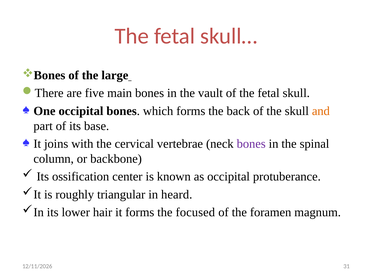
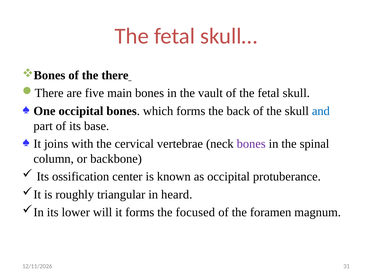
large: large -> there (115, 75)
and colour: orange -> blue (321, 111)
hair: hair -> will (103, 212)
